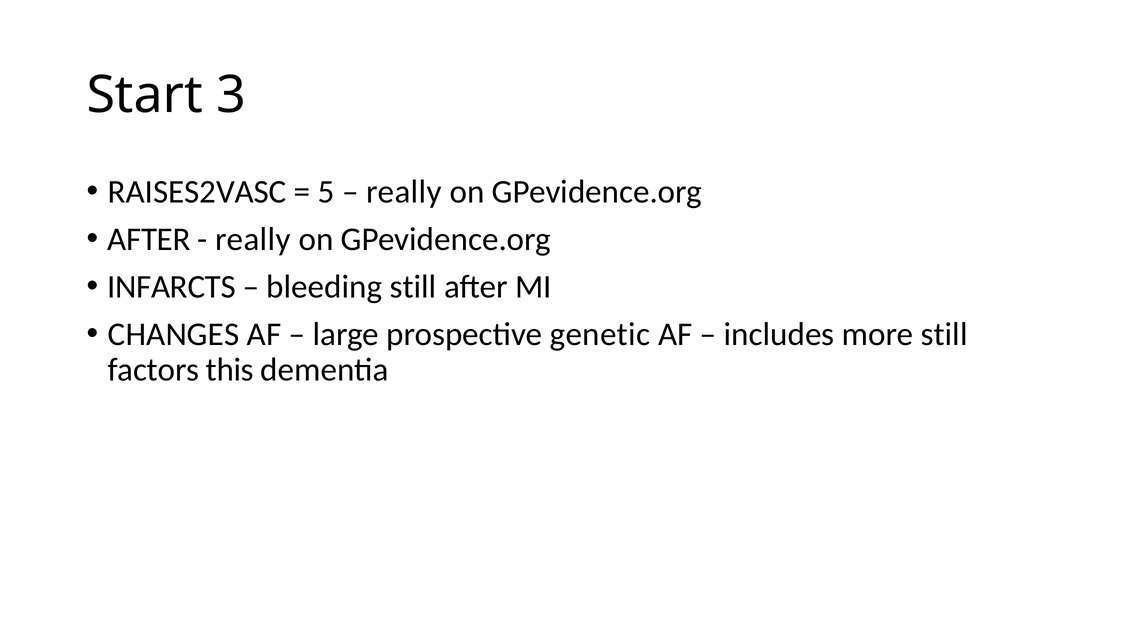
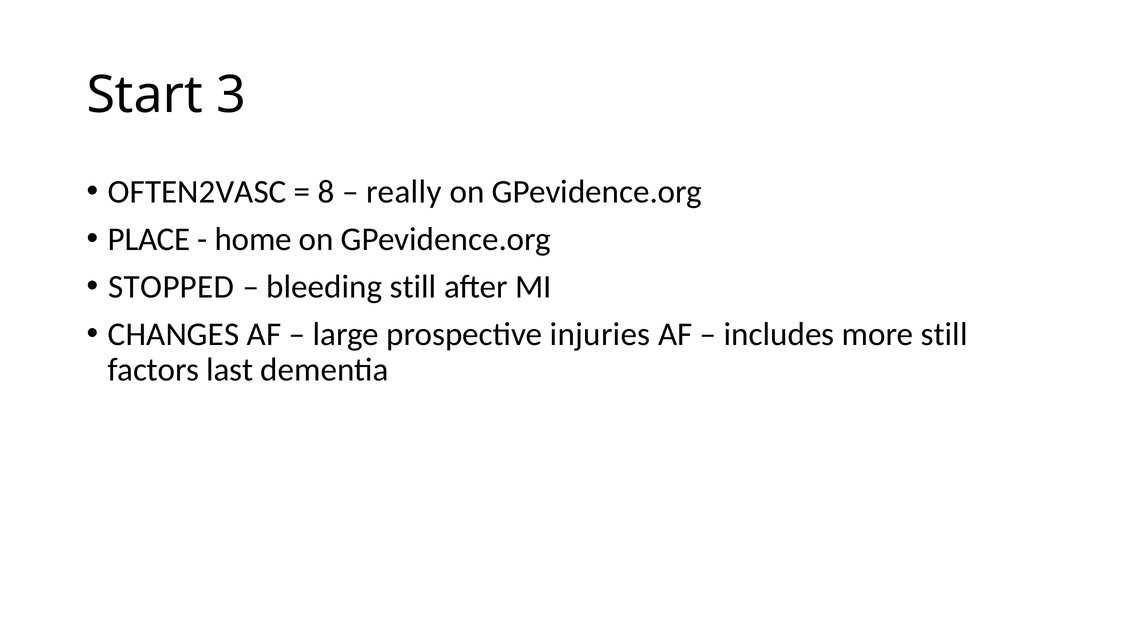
RAISES2VASC: RAISES2VASC -> OFTEN2VASC (197, 192)
5: 5 -> 8 (326, 192)
AFTER: AFTER -> PLACE (149, 239)
really: really -> home (253, 239)
INFARCTS: INFARCTS -> STOPPED (171, 287)
genetic: genetic -> injuries (600, 334)
this: this -> last (230, 370)
